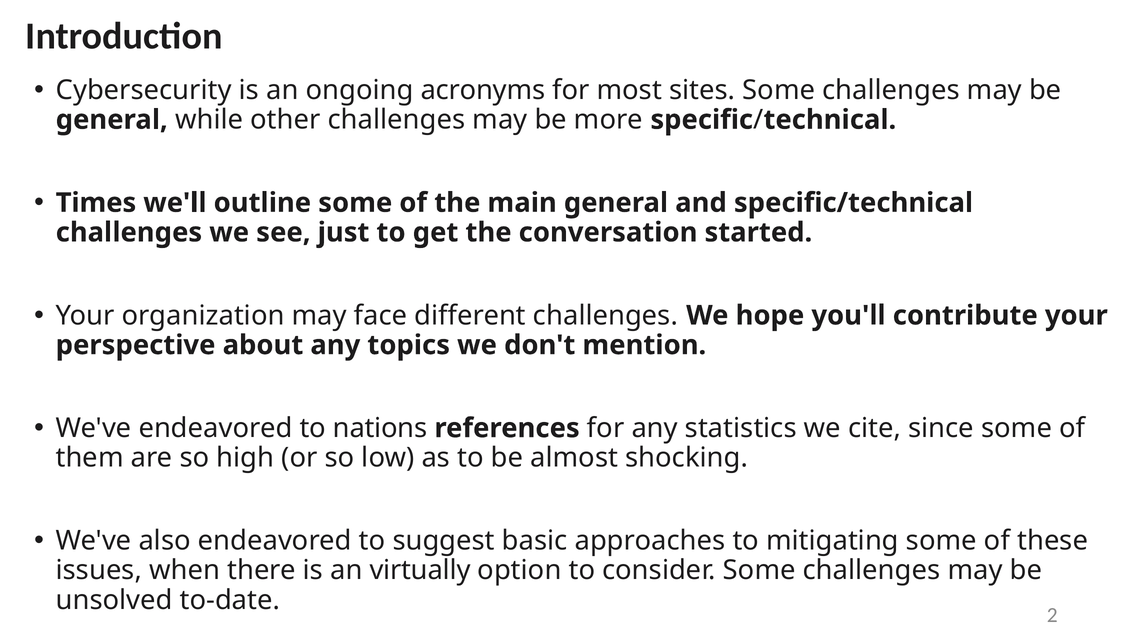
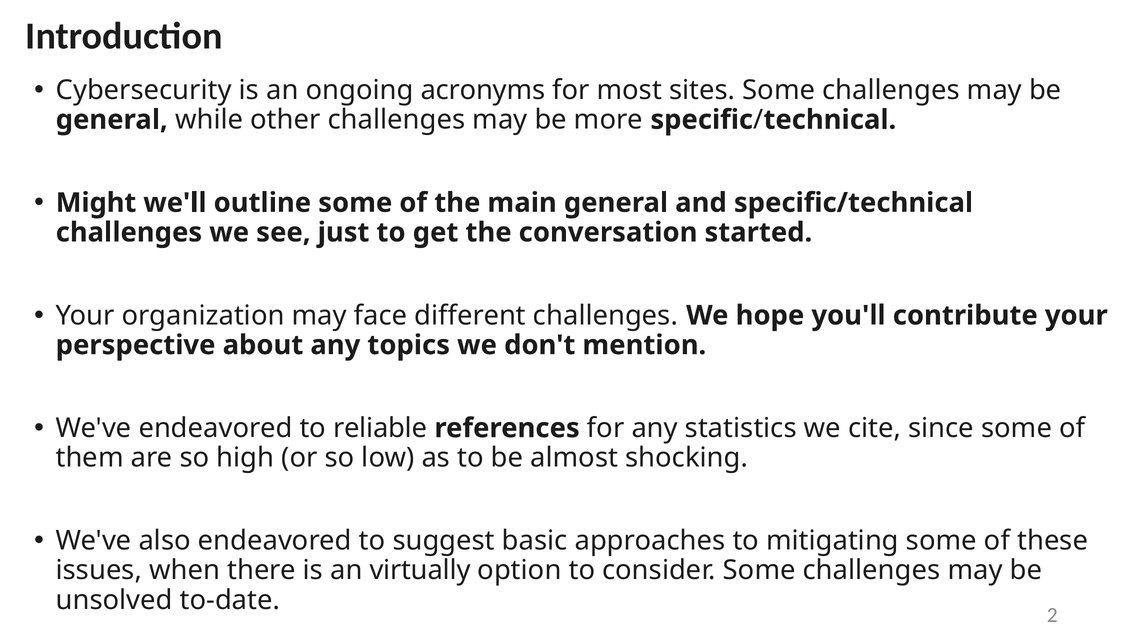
Times: Times -> Might (96, 203)
nations: nations -> reliable (380, 428)
